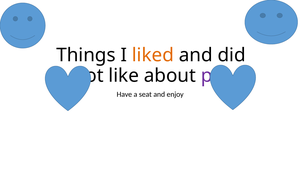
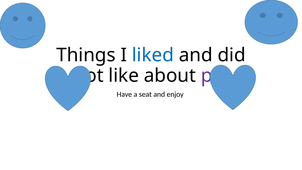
liked colour: orange -> blue (153, 55)
